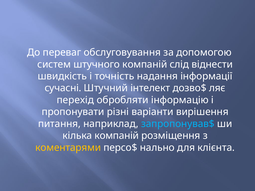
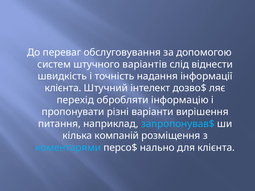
штучного компаній: компаній -> варіантів (145, 64)
сучасні: сучасні -> клієнта (63, 88)
коментарями colour: yellow -> light blue (68, 148)
